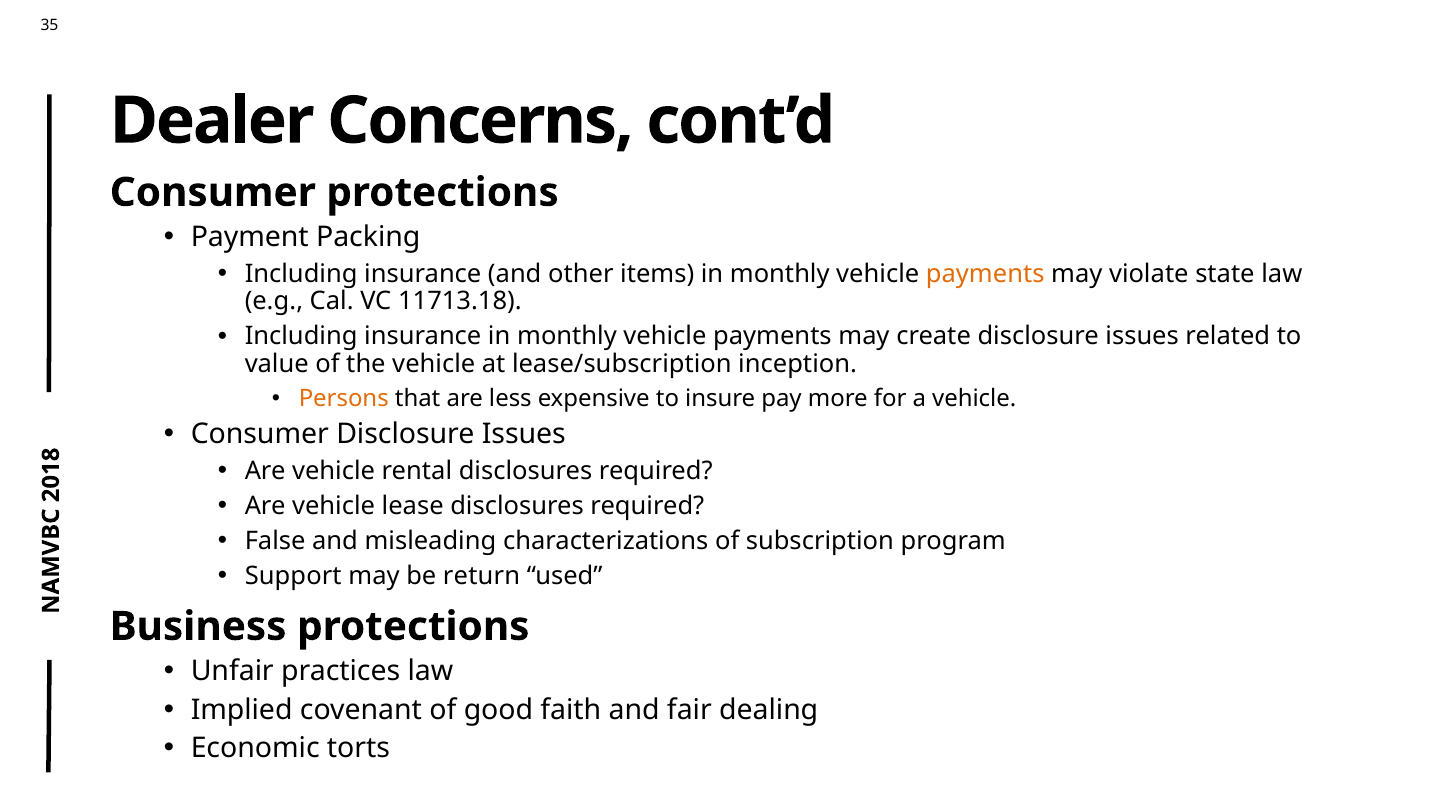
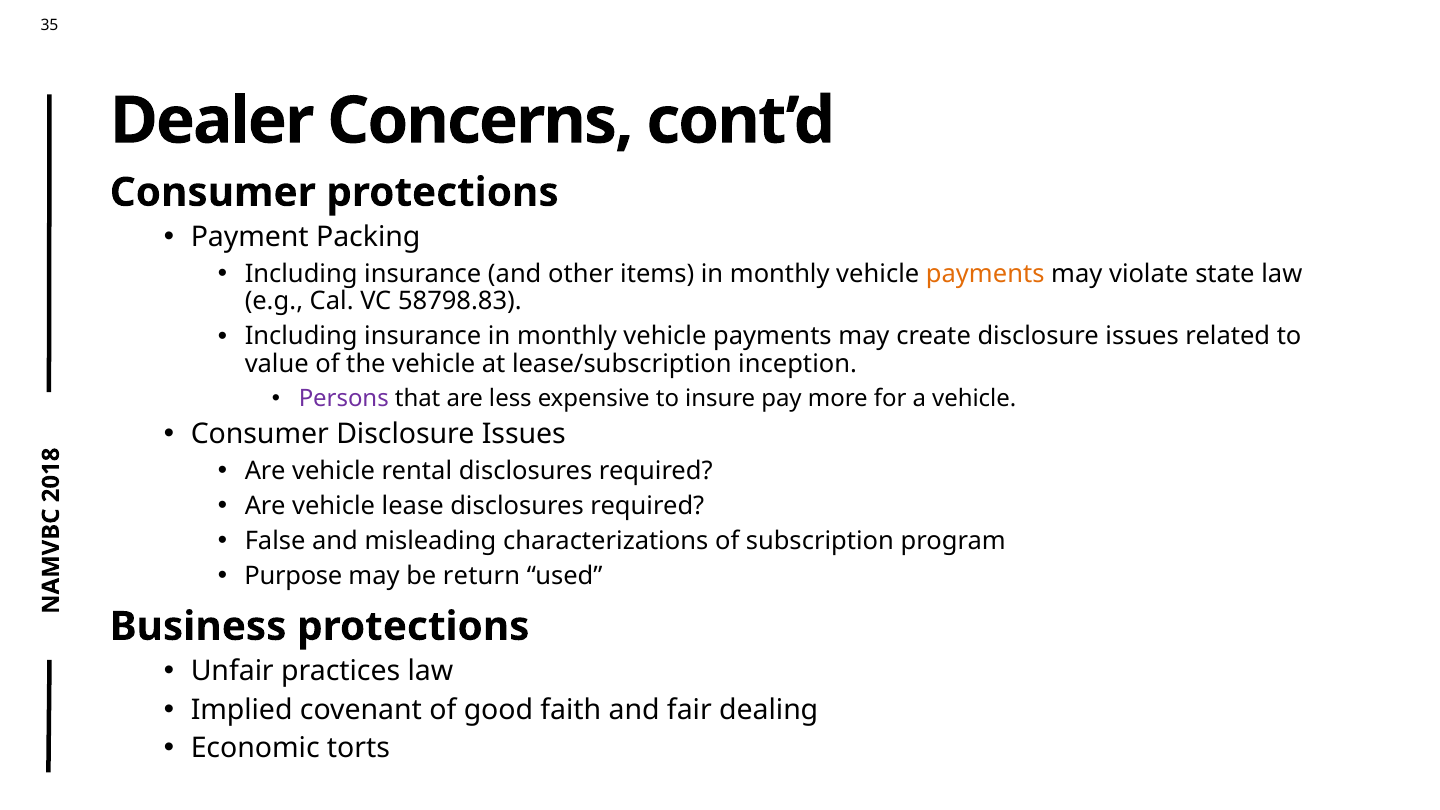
11713.18: 11713.18 -> 58798.83 (460, 302)
Persons colour: orange -> purple (344, 398)
Support: Support -> Purpose (293, 576)
